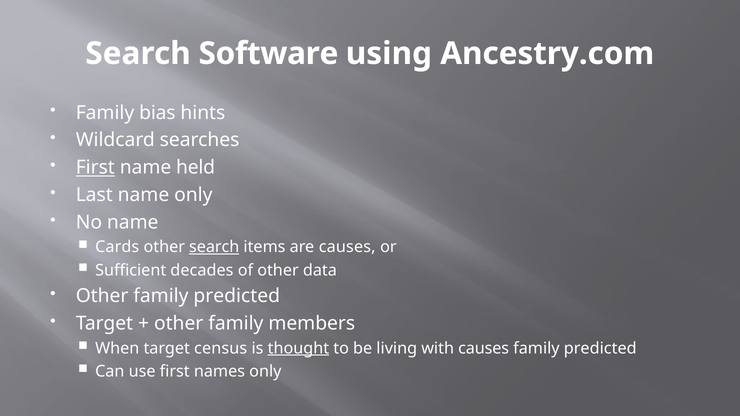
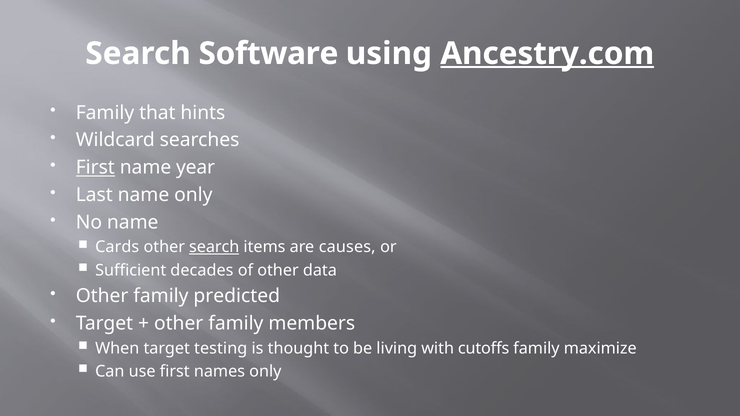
Ancestry.com underline: none -> present (547, 54)
bias: bias -> that (157, 113)
held: held -> year (196, 168)
census: census -> testing (221, 348)
thought underline: present -> none (298, 348)
with causes: causes -> cutoffs (484, 348)
predicted: predicted -> maximize (600, 348)
